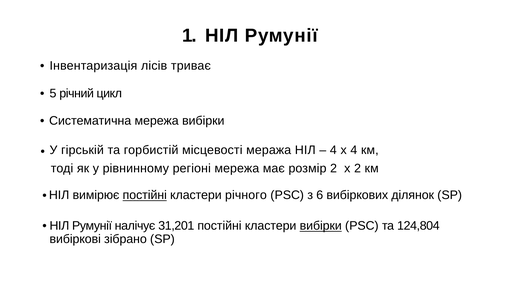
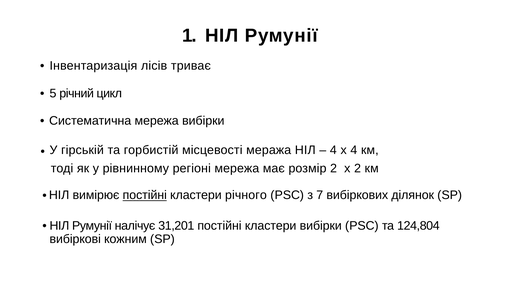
6: 6 -> 7 (320, 195)
вибірки underline: present -> none (321, 226)
зібрано: зібрано -> кожним (125, 239)
